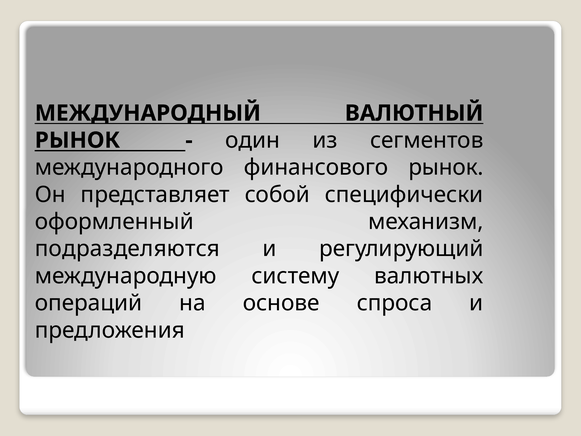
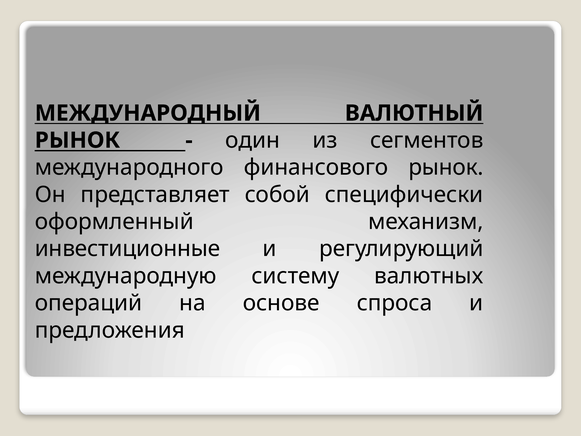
подразделяются: подразделяются -> инвестиционные (128, 249)
